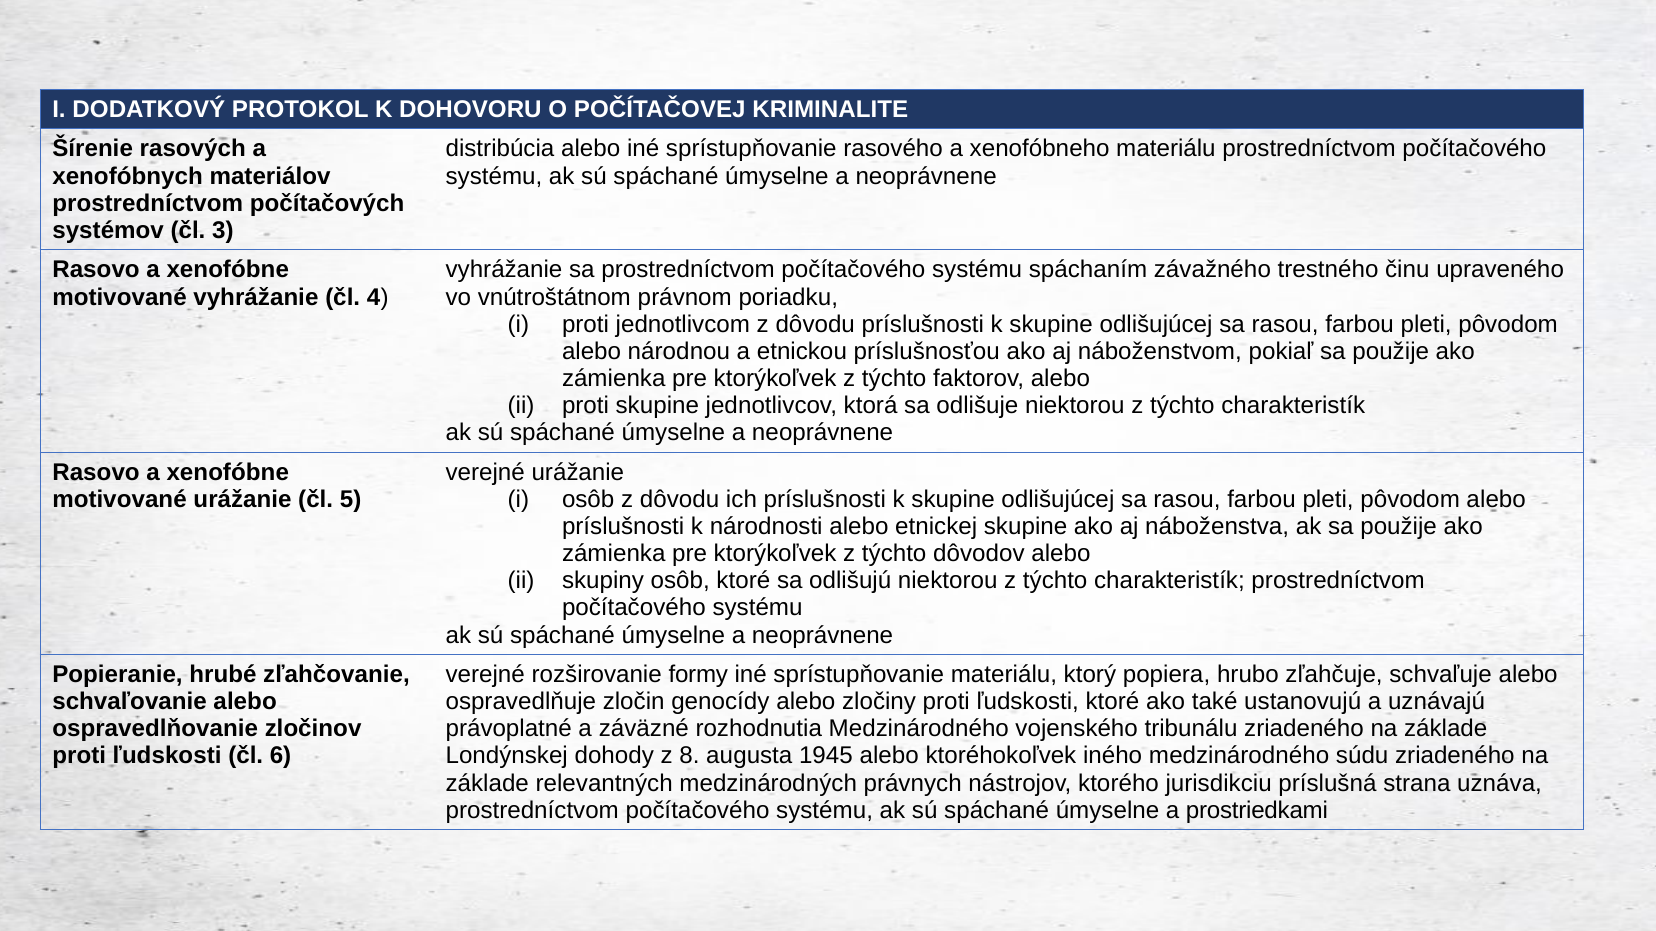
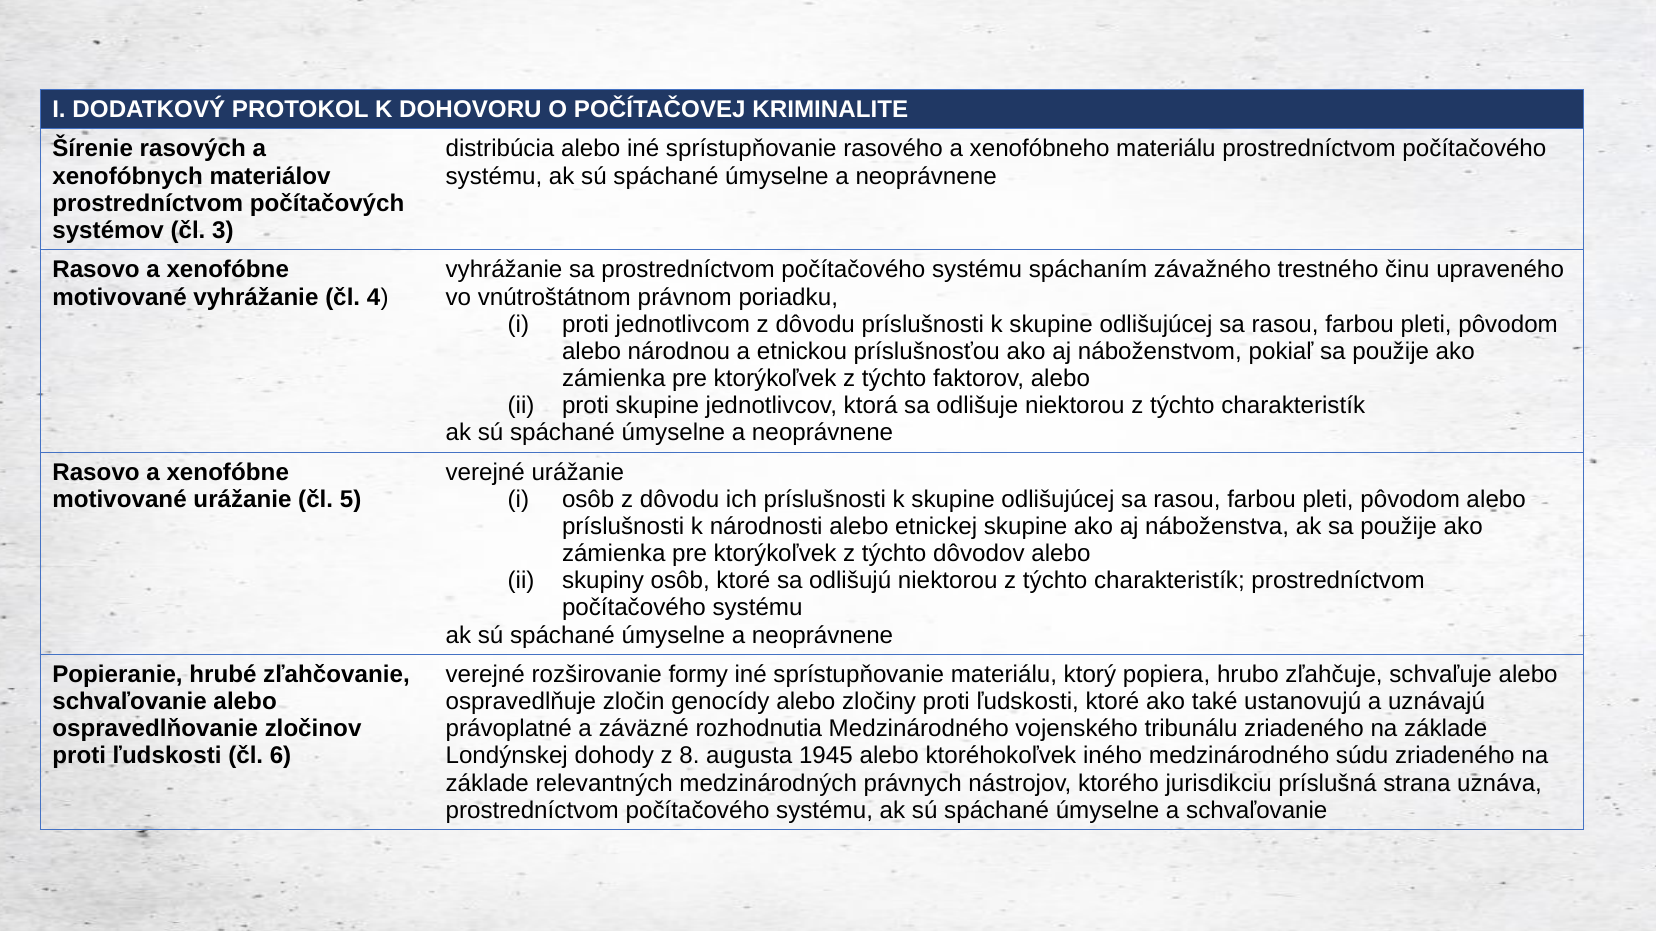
a prostriedkami: prostriedkami -> schvaľovanie (1257, 811)
